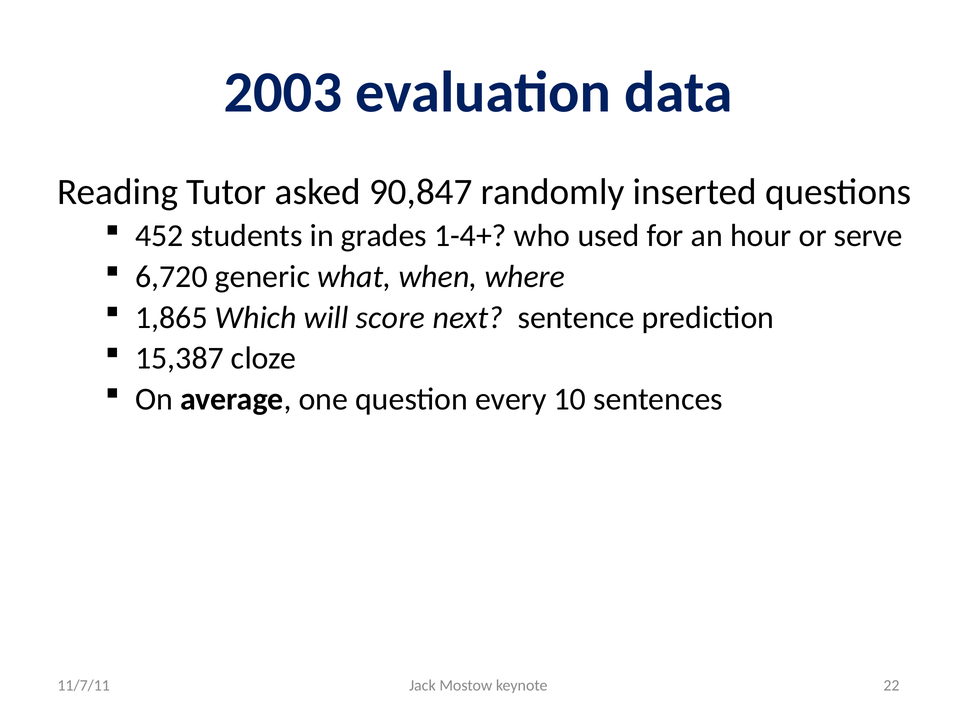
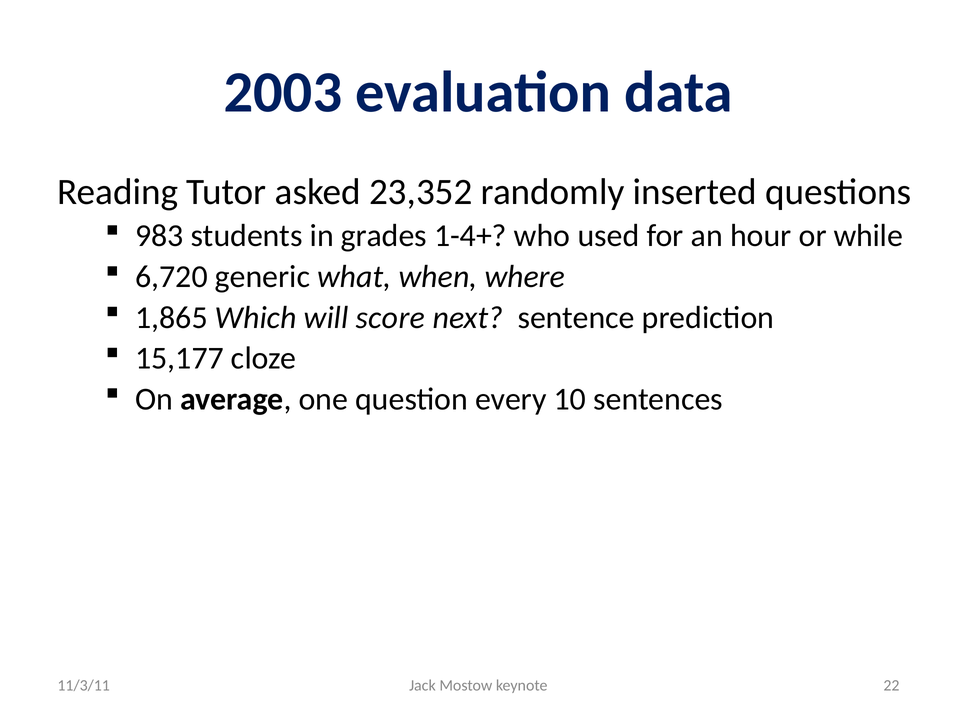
90,847: 90,847 -> 23,352 (421, 192)
452: 452 -> 983 (159, 236)
serve: serve -> while (868, 236)
15,387: 15,387 -> 15,177 (180, 358)
11/7/11: 11/7/11 -> 11/3/11 (84, 685)
